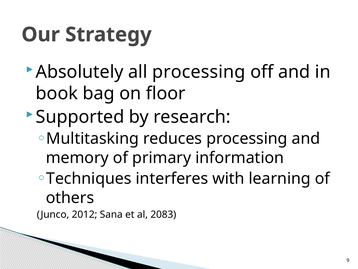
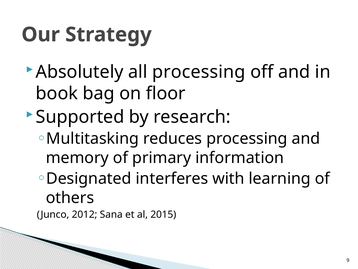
Techniques: Techniques -> Designated (89, 178)
2083: 2083 -> 2015 (163, 214)
